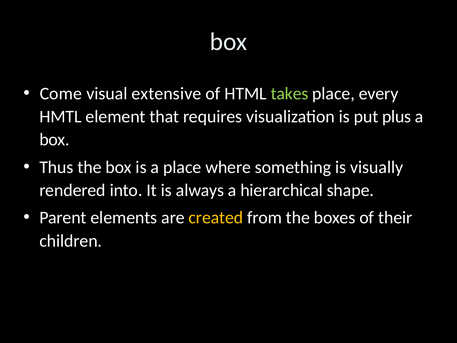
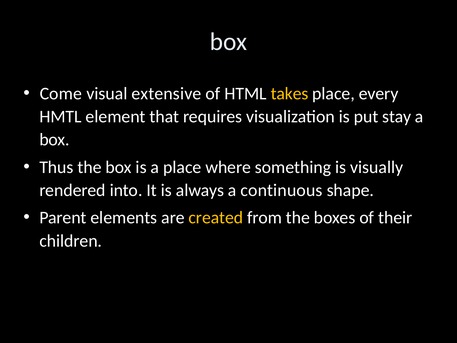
takes colour: light green -> yellow (290, 94)
plus: plus -> stay (397, 117)
hierarchical: hierarchical -> continuous (282, 190)
